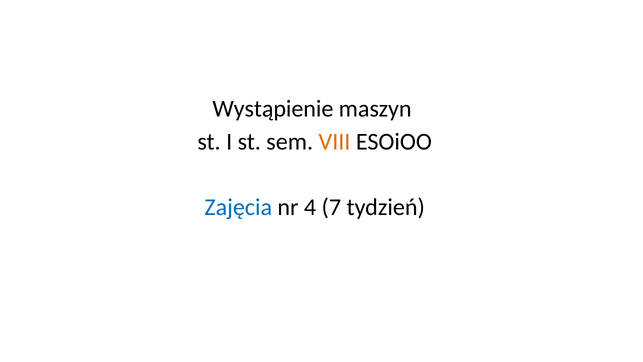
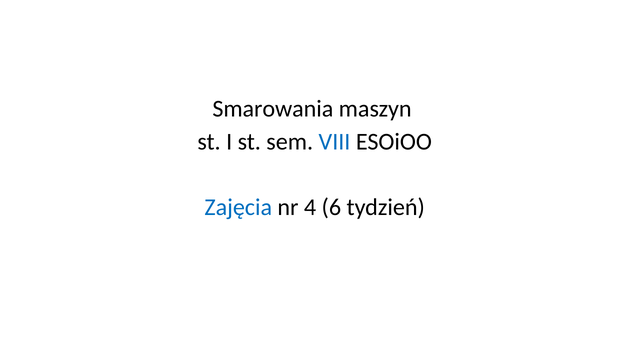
Wystąpienie: Wystąpienie -> Smarowania (273, 109)
VIII colour: orange -> blue (334, 142)
7: 7 -> 6 (331, 207)
